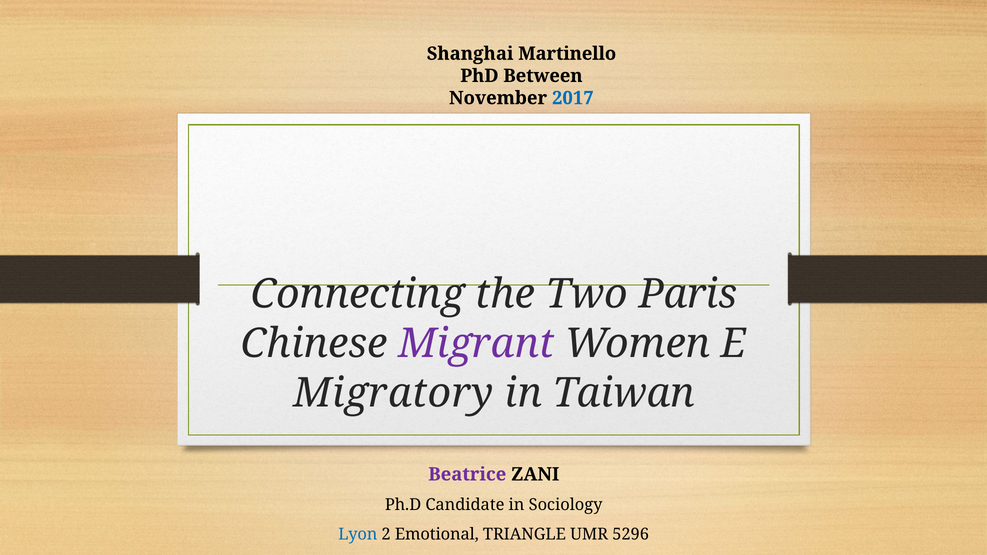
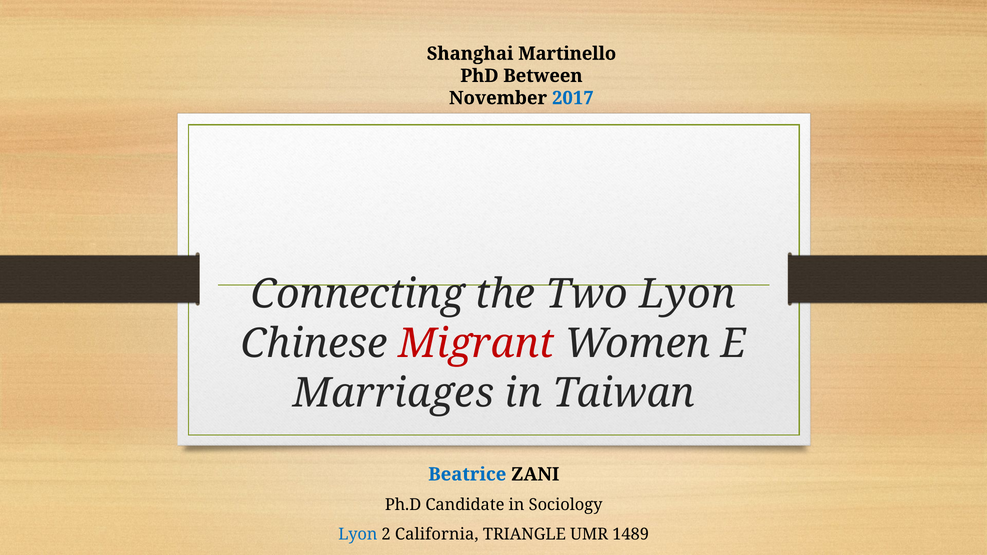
Two Paris: Paris -> Lyon (687, 294)
Migrant colour: purple -> red (476, 344)
Migratory: Migratory -> Marriages (393, 393)
Beatrice colour: purple -> blue (467, 474)
Emotional: Emotional -> California (437, 534)
5296: 5296 -> 1489 (631, 534)
